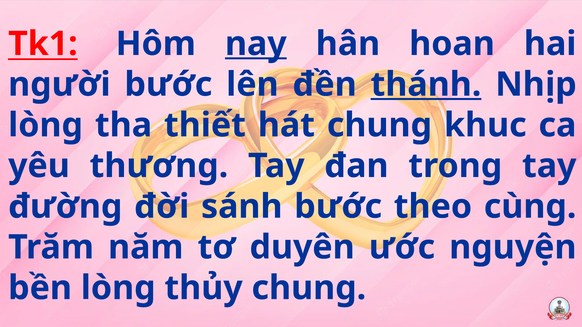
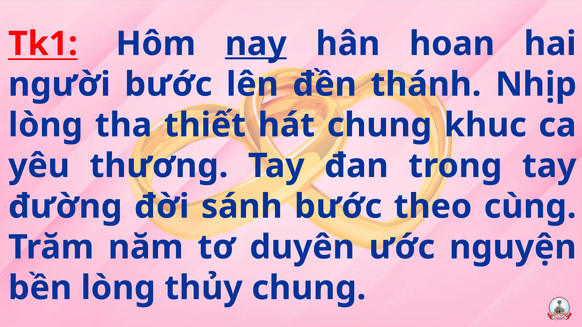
thánh underline: present -> none (426, 85)
